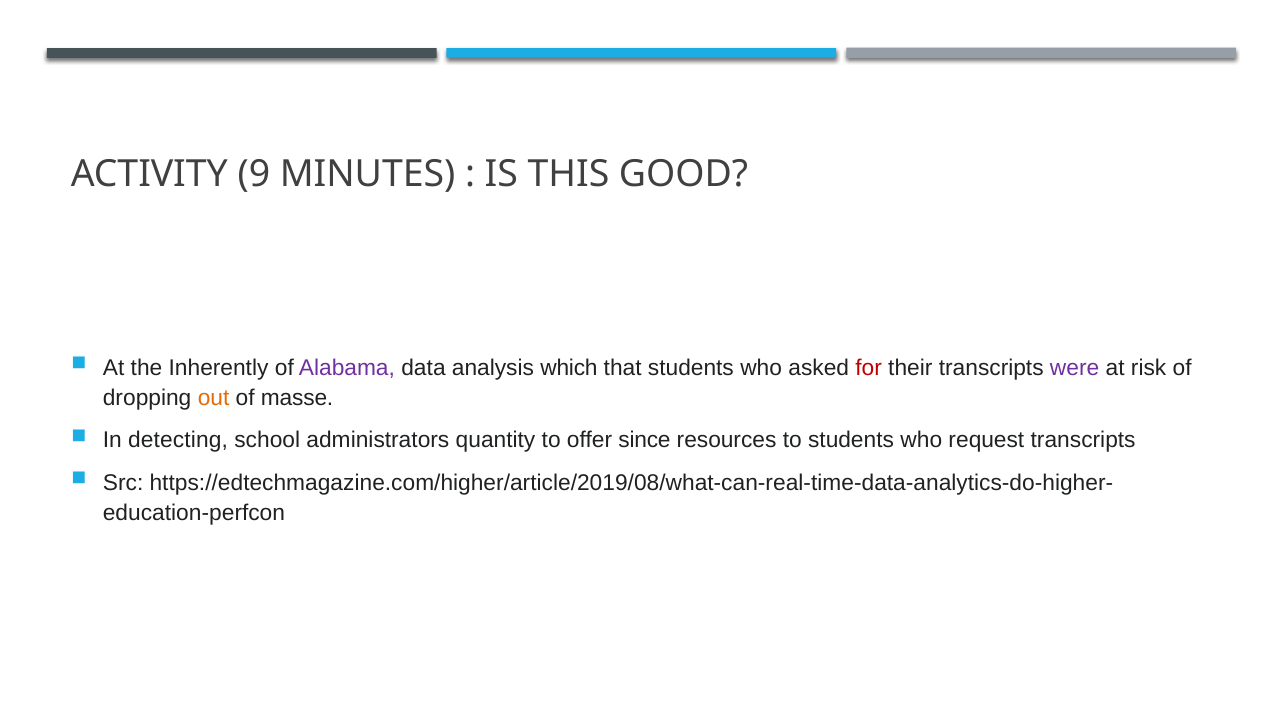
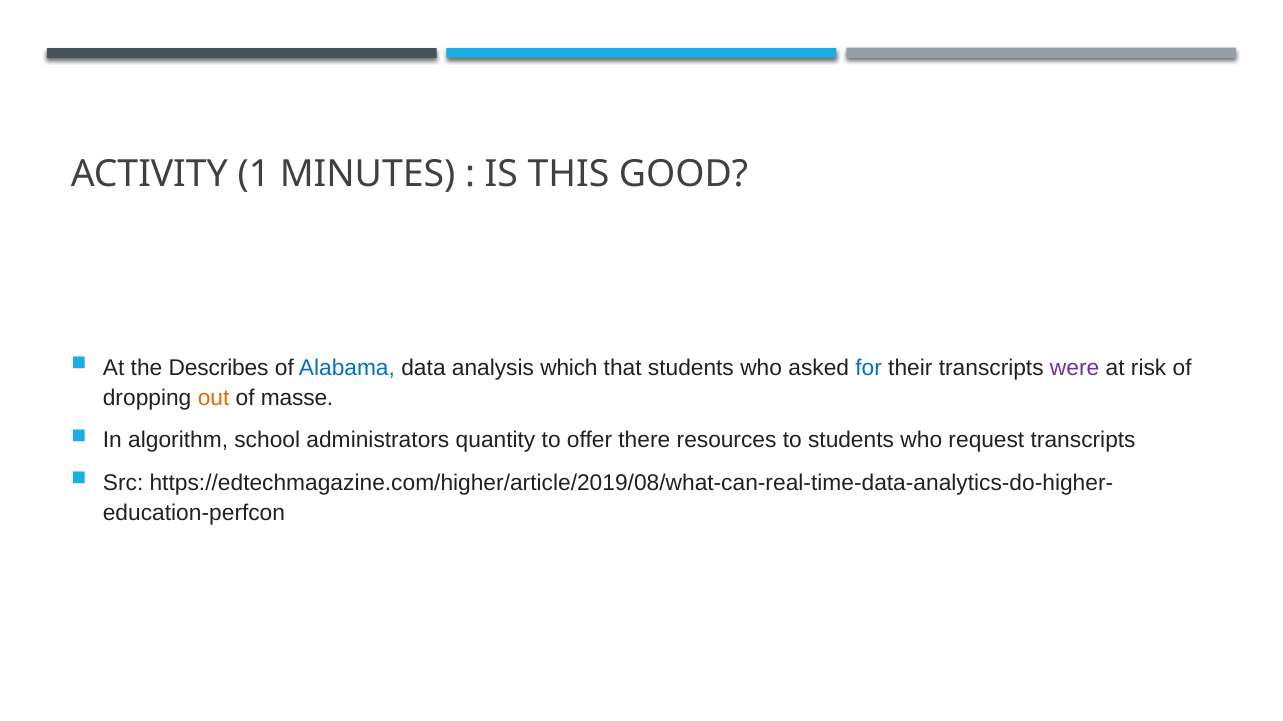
9: 9 -> 1 (254, 174)
Inherently: Inherently -> Describes (219, 368)
Alabama colour: purple -> blue (347, 368)
for colour: red -> blue (869, 368)
detecting: detecting -> algorithm (178, 440)
since: since -> there (644, 440)
